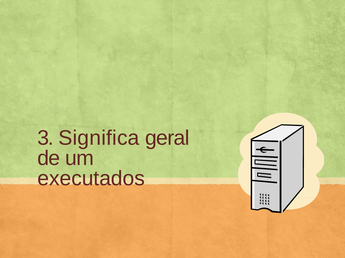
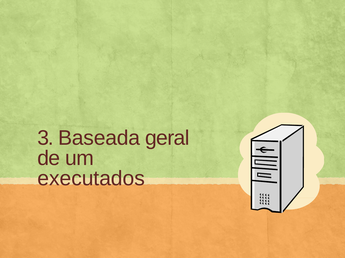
Significa: Significa -> Baseada (99, 138)
